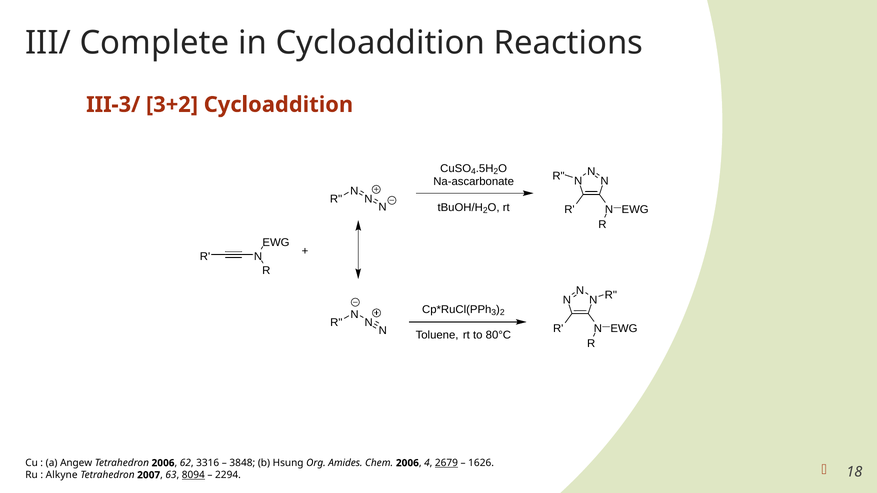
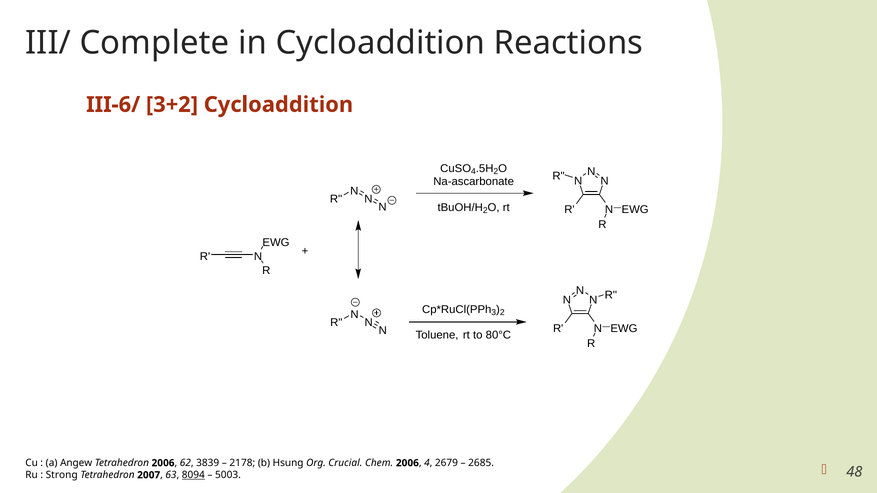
III-3/: III-3/ -> III-6/ (113, 105)
3316: 3316 -> 3839 (208, 463)
3848: 3848 -> 2178 (242, 463)
Amides: Amides -> Crucial (345, 463)
2679 underline: present -> none (446, 463)
1626: 1626 -> 2685 (481, 463)
18: 18 -> 48 (854, 472)
Alkyne: Alkyne -> Strong (62, 475)
2294: 2294 -> 5003 (228, 475)
